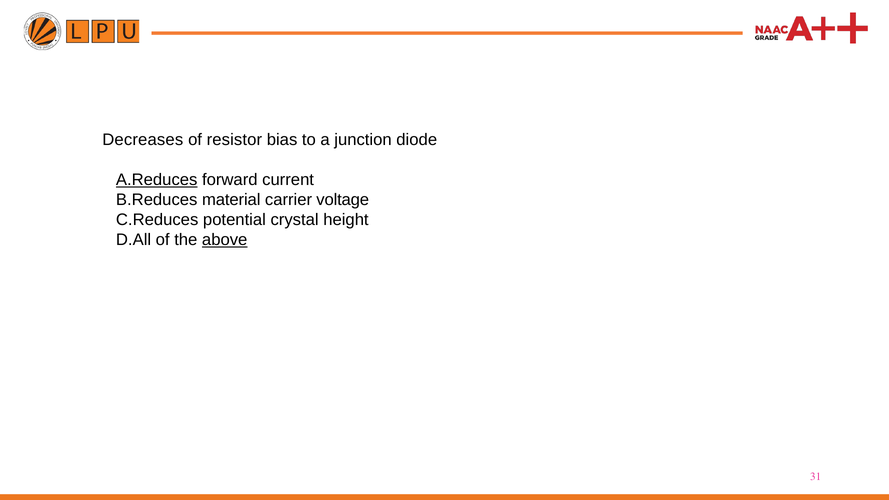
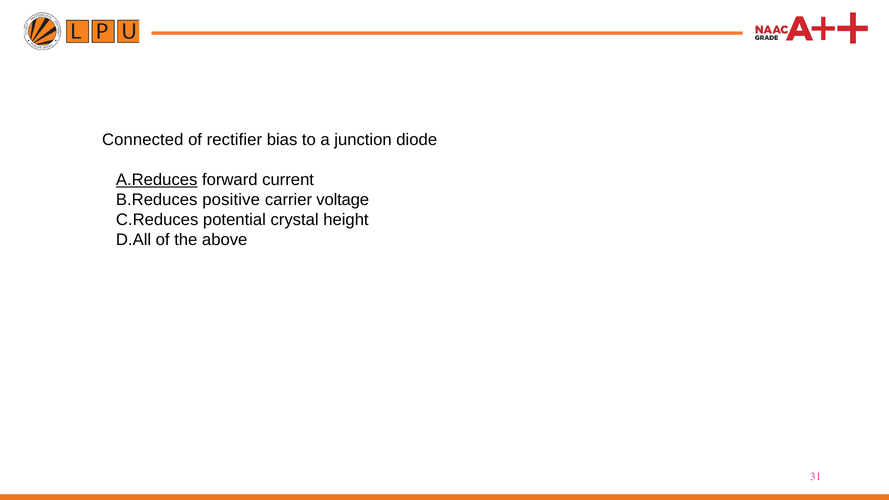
Decreases: Decreases -> Connected (143, 140)
resistor: resistor -> rectifier (234, 140)
material: material -> positive (231, 200)
above underline: present -> none (225, 240)
